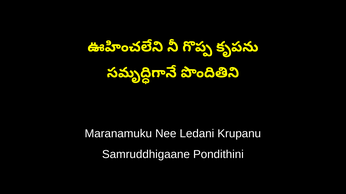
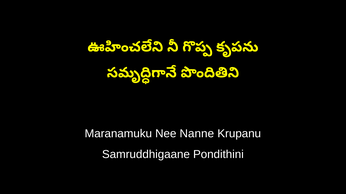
Ledani: Ledani -> Nanne (197, 134)
